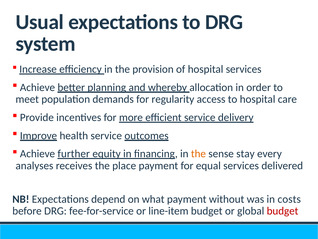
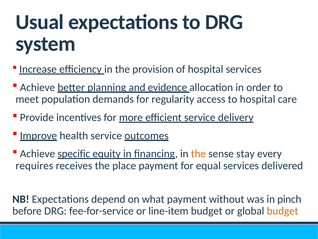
whereby: whereby -> evidence (167, 87)
further: further -> specific (74, 153)
analyses: analyses -> requires (34, 165)
costs: costs -> pinch (289, 199)
budget colour: red -> orange (283, 211)
